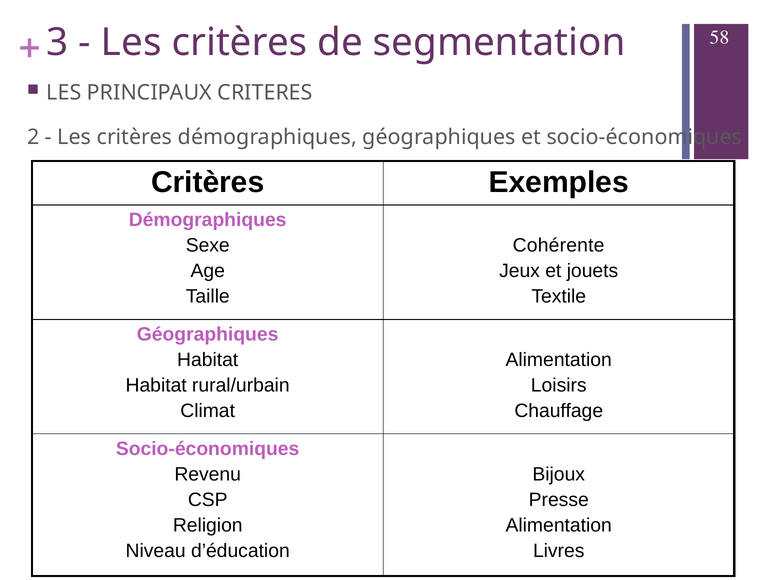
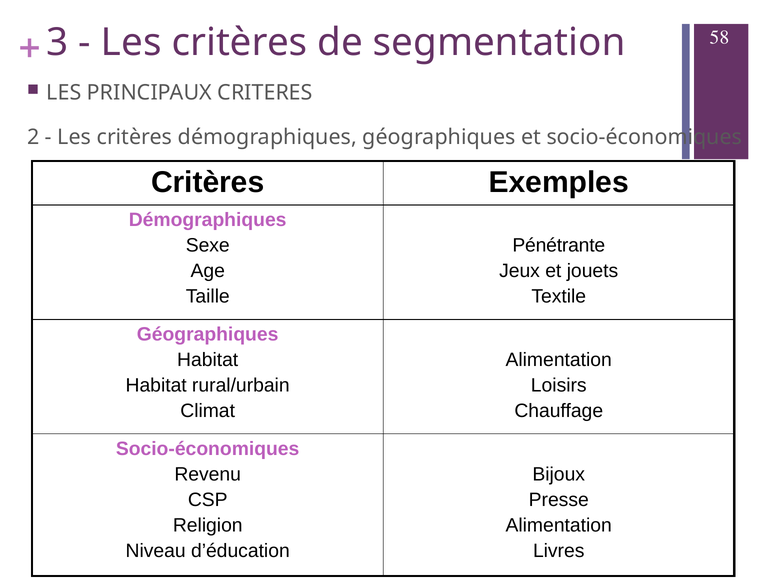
Cohérente: Cohérente -> Pénétrante (559, 245)
